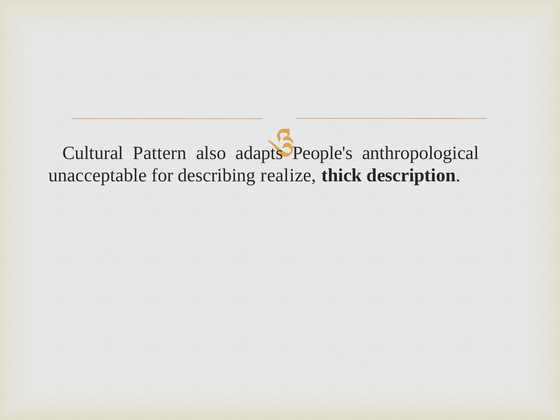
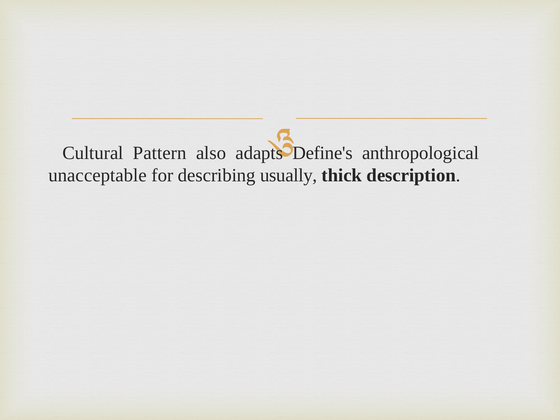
People's: People's -> Define's (323, 153)
realize: realize -> usually (289, 175)
